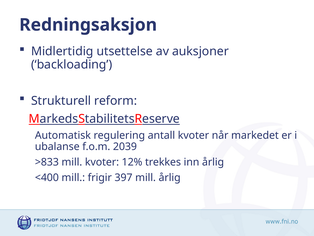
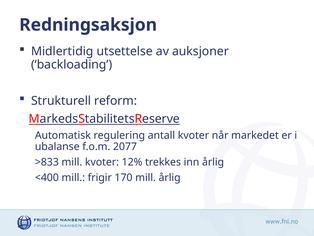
2039: 2039 -> 2077 (125, 146)
397: 397 -> 170 (124, 177)
